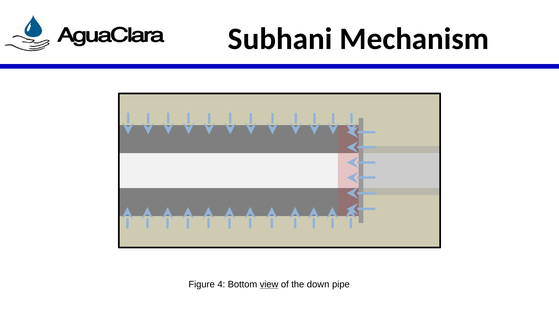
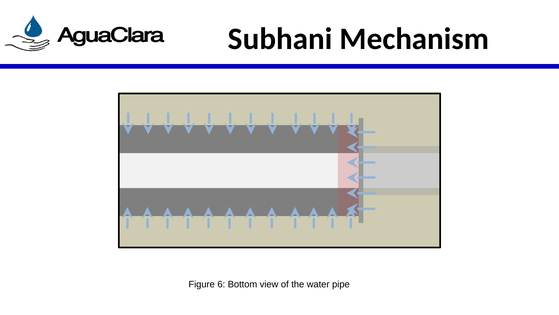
4: 4 -> 6 (221, 284)
view underline: present -> none (269, 284)
down: down -> water (318, 284)
